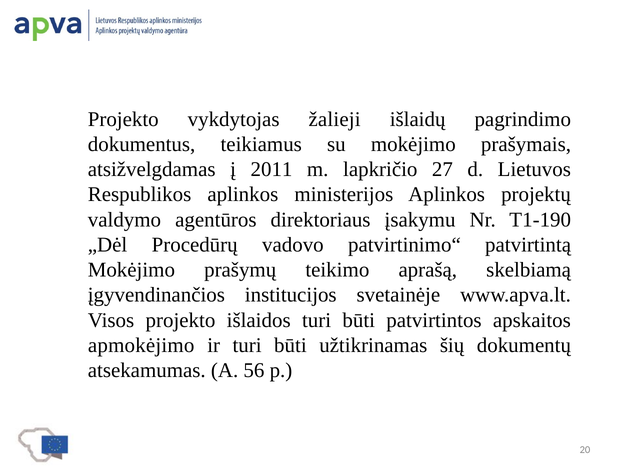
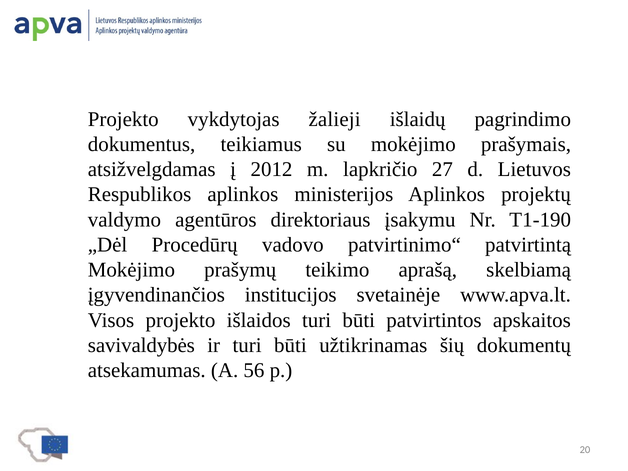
2011: 2011 -> 2012 (272, 169)
apmokėjimo: apmokėjimo -> savivaldybės (141, 345)
